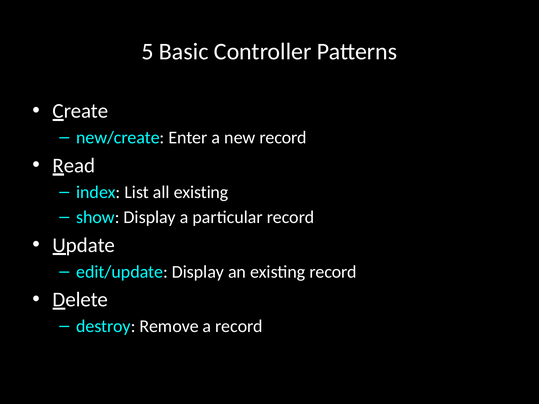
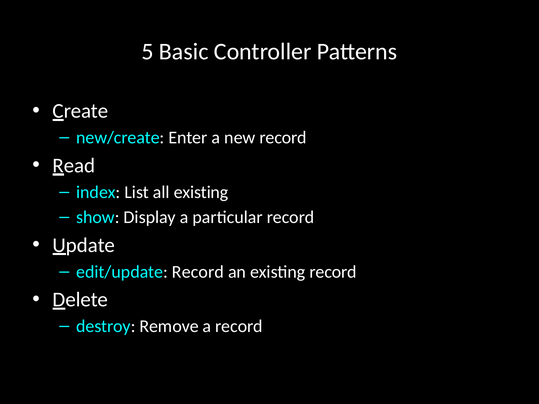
edit/update Display: Display -> Record (198, 272)
